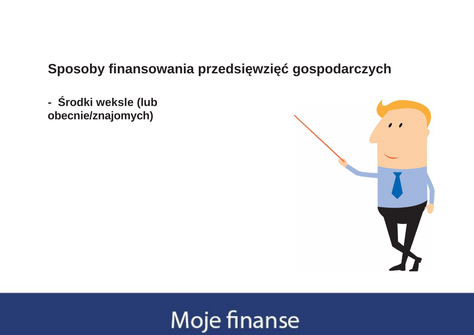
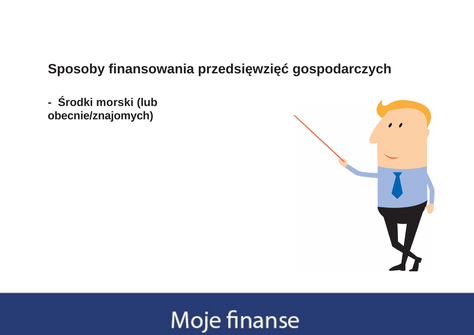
weksle: weksle -> morski (115, 102)
